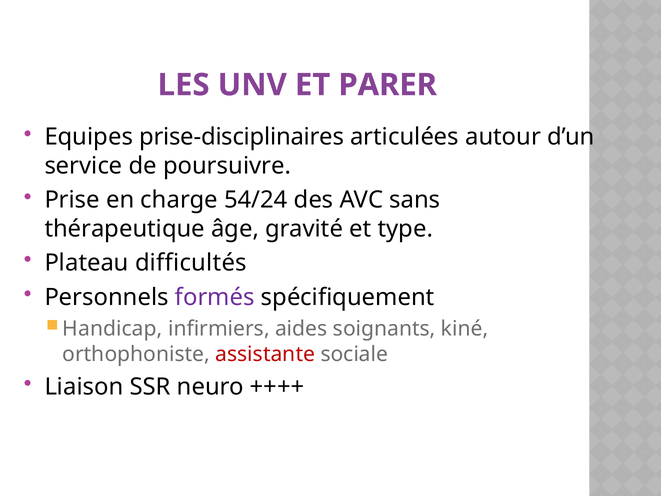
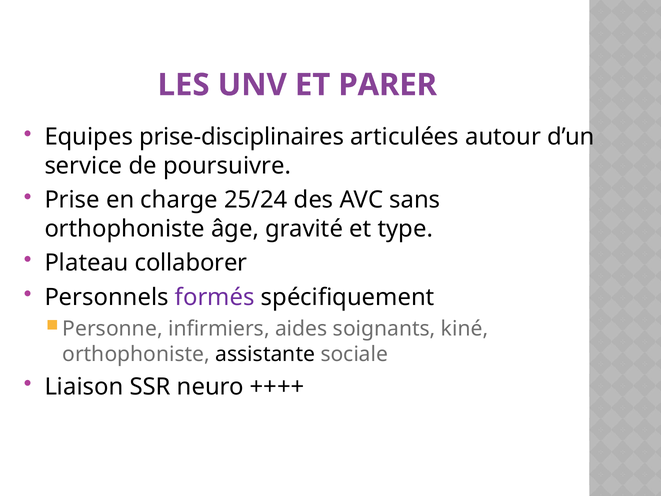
54/24: 54/24 -> 25/24 (256, 200)
thérapeutique: thérapeutique -> orthophoniste (125, 229)
difficultés: difficultés -> collaborer (191, 263)
Handicap: Handicap -> Personne (113, 329)
assistante colour: red -> black (265, 354)
